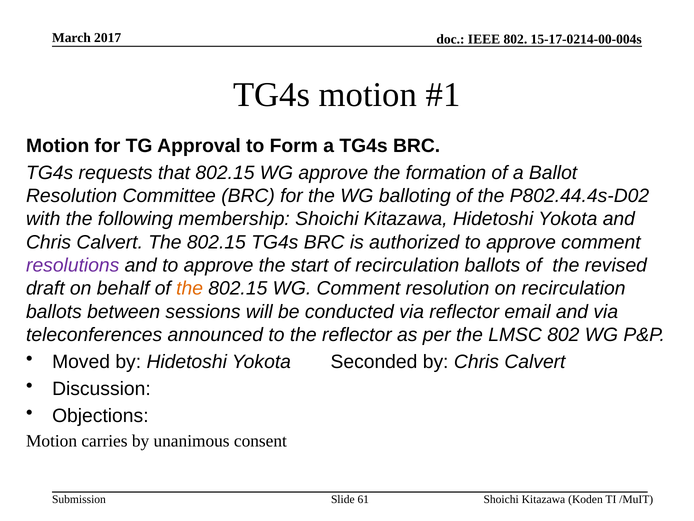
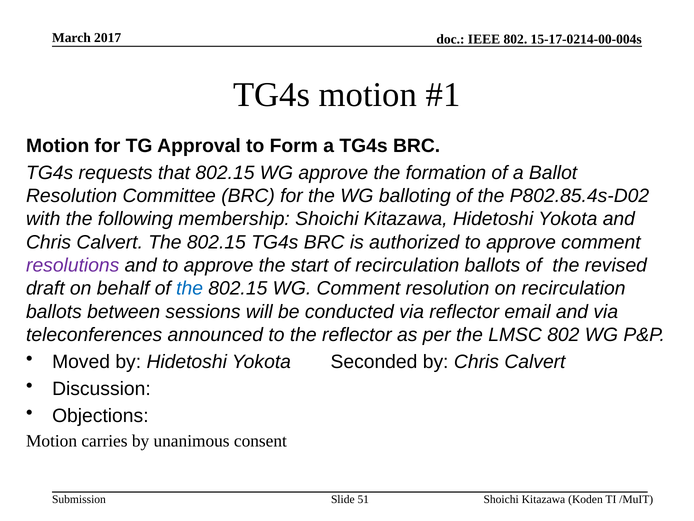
P802.44.4s-D02: P802.44.4s-D02 -> P802.85.4s-D02 (579, 196)
the colour: orange -> blue (190, 288)
61: 61 -> 51 (363, 499)
